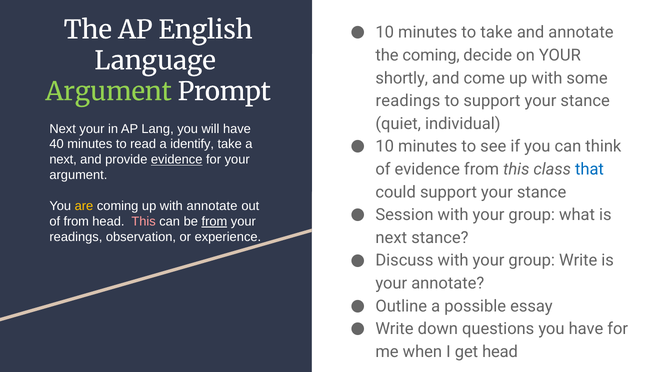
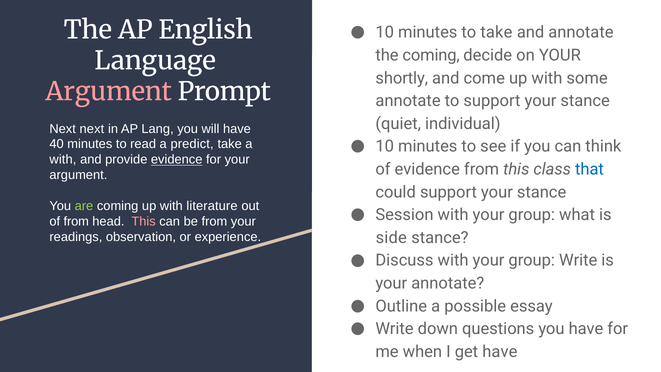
Argument colour: light green -> pink (109, 92)
readings: readings -> annotate (408, 101)
Next your: your -> next (92, 129)
identify: identify -> predict (192, 144)
next: next -> with (63, 160)
are colour: yellow -> light green (84, 206)
with annotate: annotate -> literature (212, 206)
from underline: present -> none (214, 221)
next: next -> side (391, 238)
get head: head -> have (500, 352)
